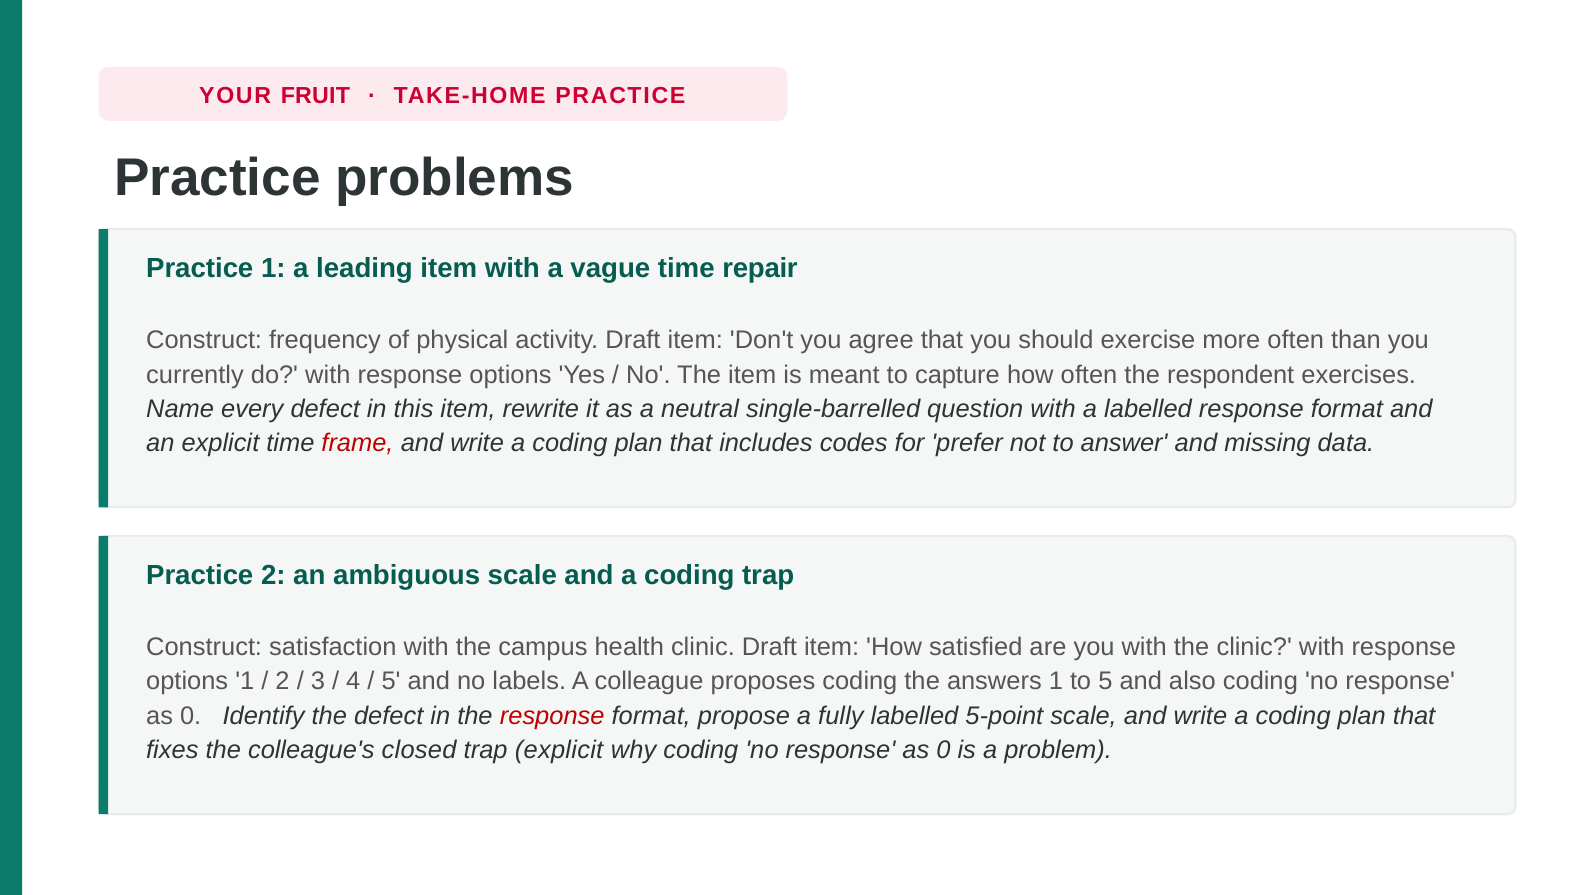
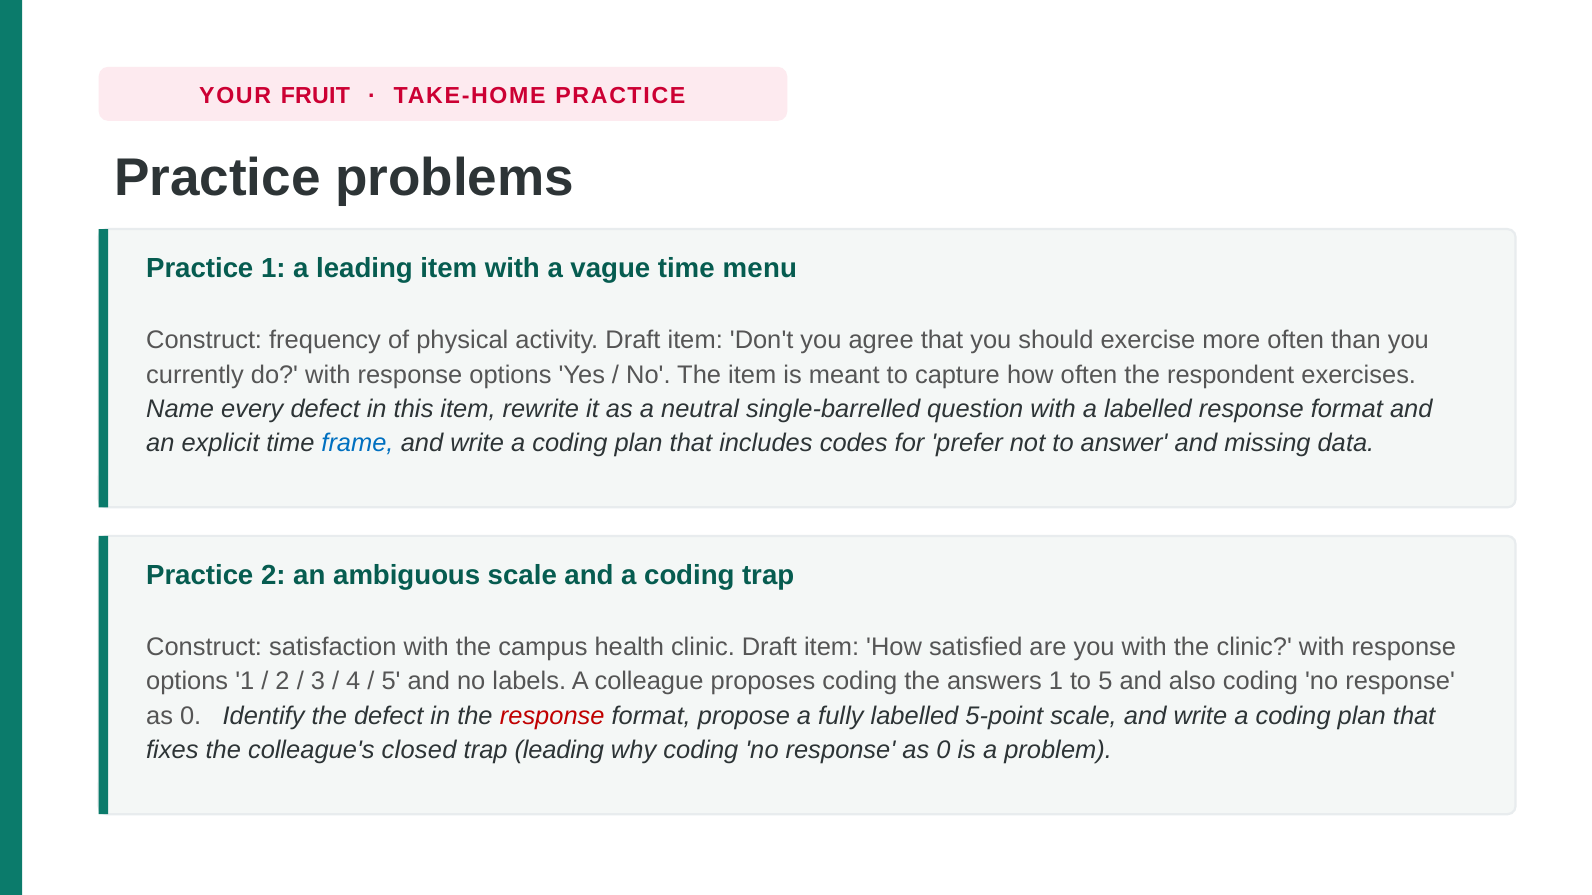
repair: repair -> menu (760, 268)
frame colour: red -> blue (358, 443)
trap explicit: explicit -> leading (559, 750)
